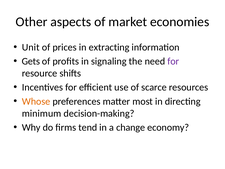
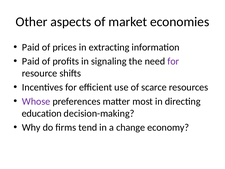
Unit: Unit -> Paid (31, 47)
Gets: Gets -> Paid (31, 61)
Whose colour: orange -> purple (36, 101)
minimum: minimum -> education (42, 113)
